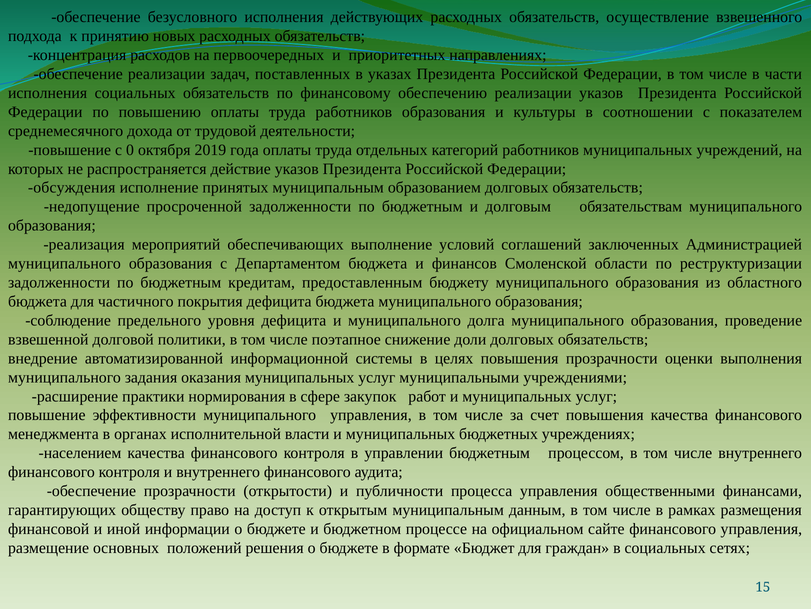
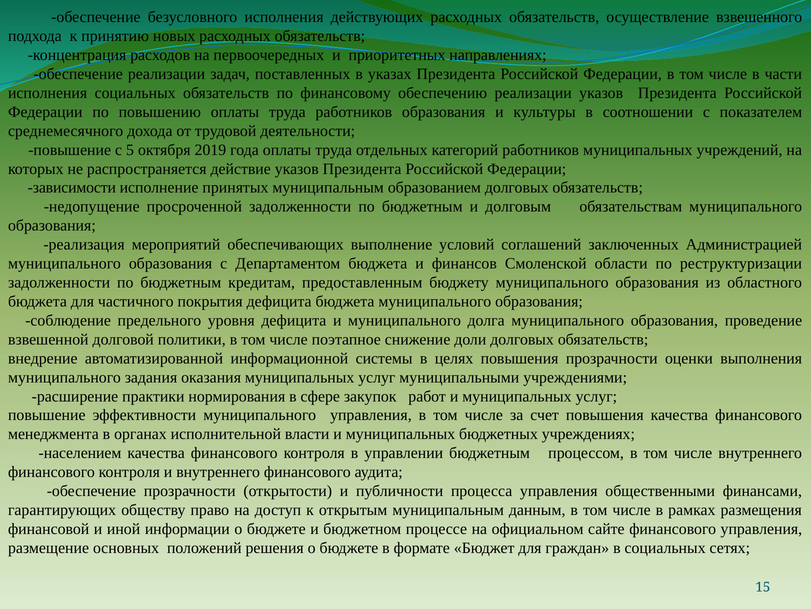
0: 0 -> 5 (130, 150)
обсуждения: обсуждения -> зависимости (72, 188)
